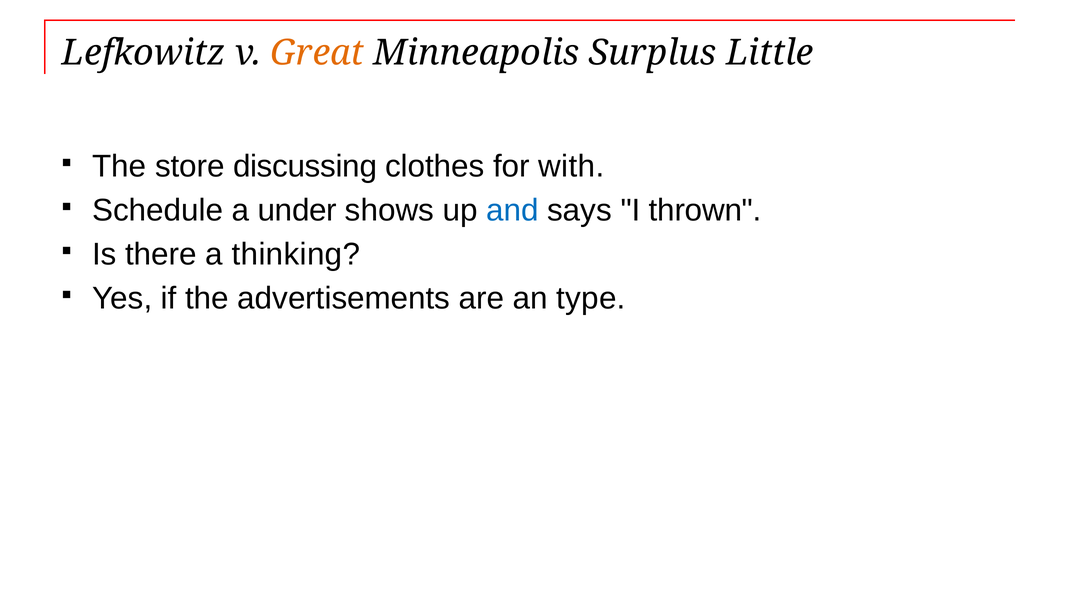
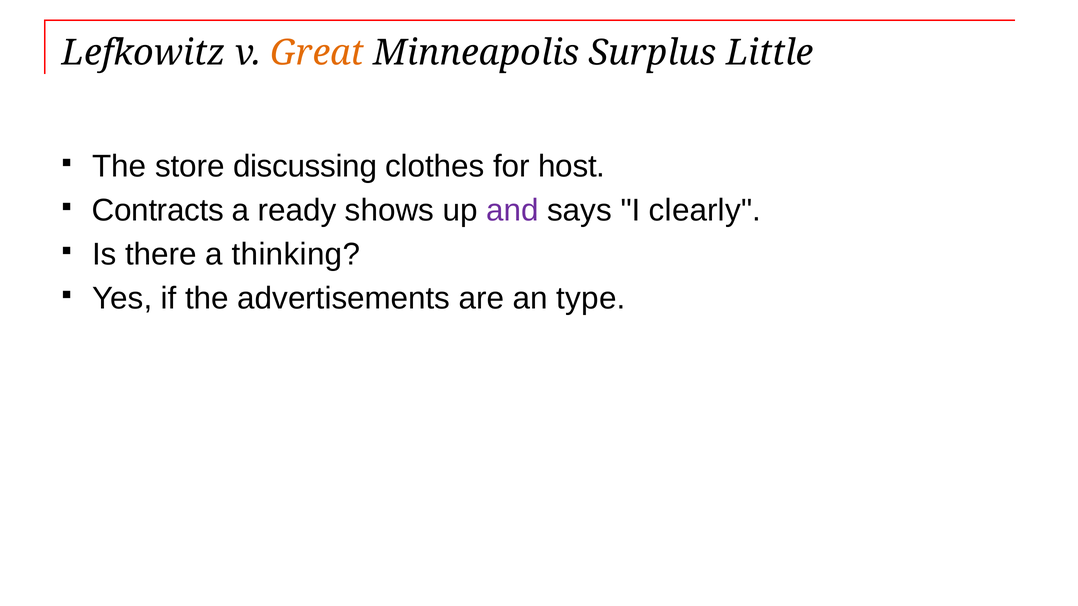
with: with -> host (572, 167)
Schedule: Schedule -> Contracts (158, 211)
under: under -> ready (297, 211)
and colour: blue -> purple (512, 211)
thrown: thrown -> clearly (705, 211)
